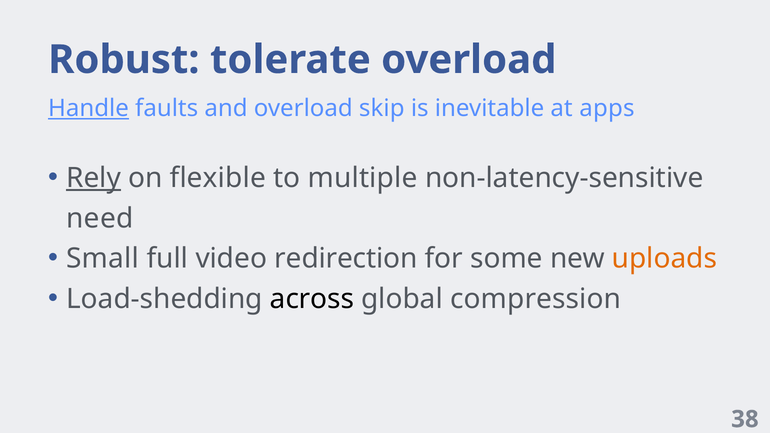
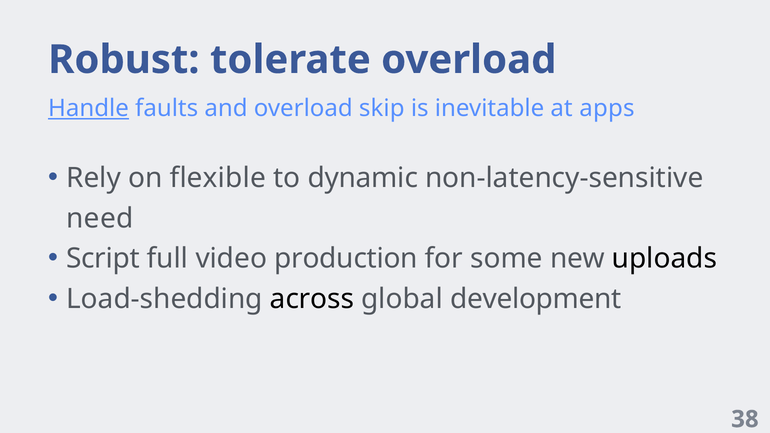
Rely underline: present -> none (94, 178)
multiple: multiple -> dynamic (363, 178)
Small: Small -> Script (103, 259)
redirection: redirection -> production (346, 259)
uploads colour: orange -> black (664, 259)
compression: compression -> development (536, 299)
